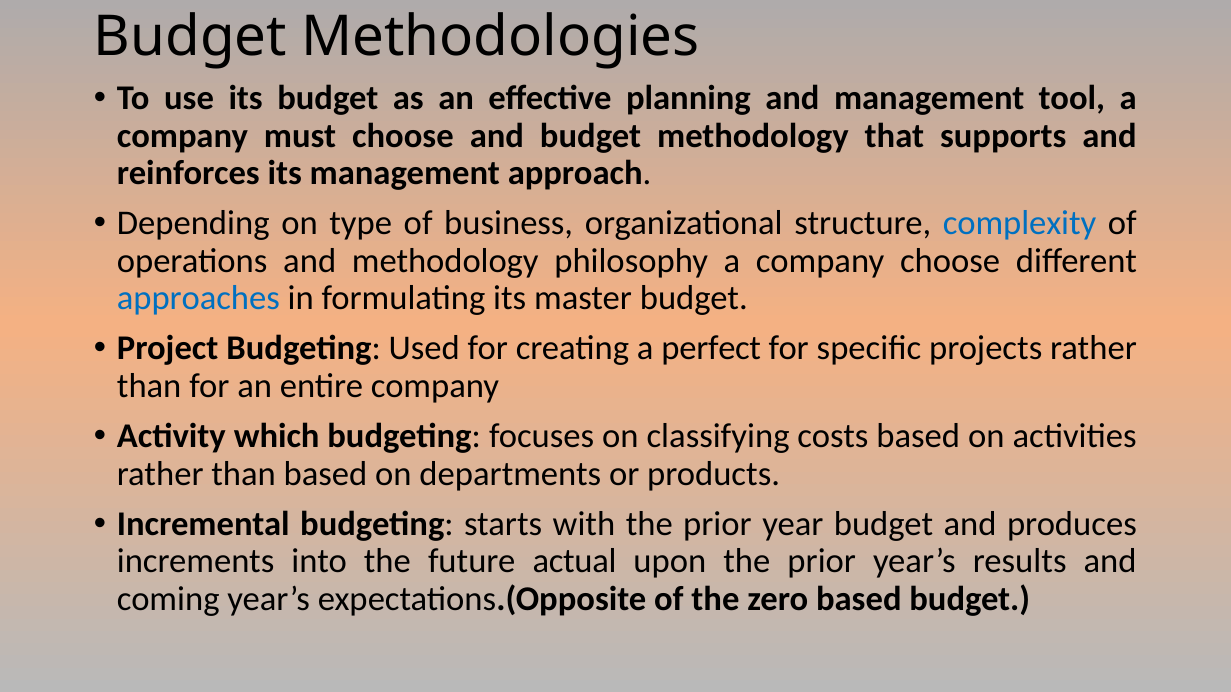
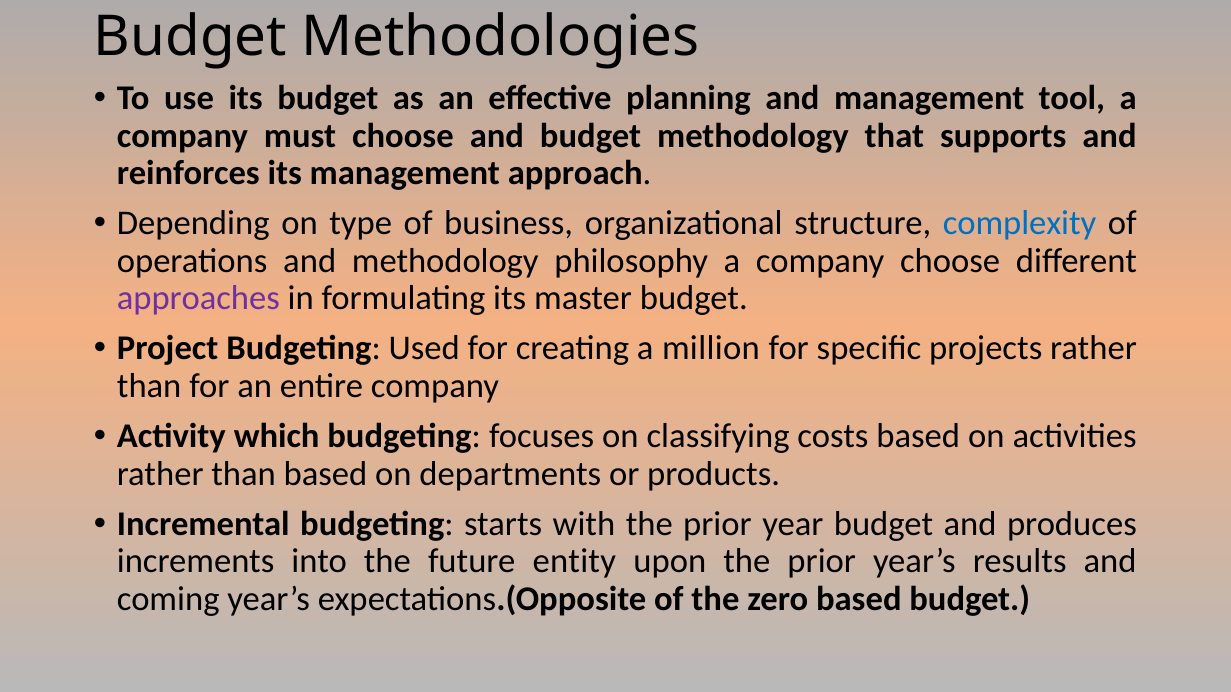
approaches colour: blue -> purple (198, 298)
perfect: perfect -> million (711, 349)
actual: actual -> entity (574, 562)
